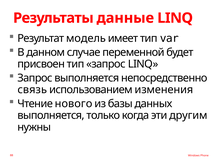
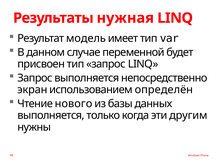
данные: данные -> нужная (125, 18)
связь: связь -> экран (32, 90)
изменения: изменения -> определён (164, 90)
